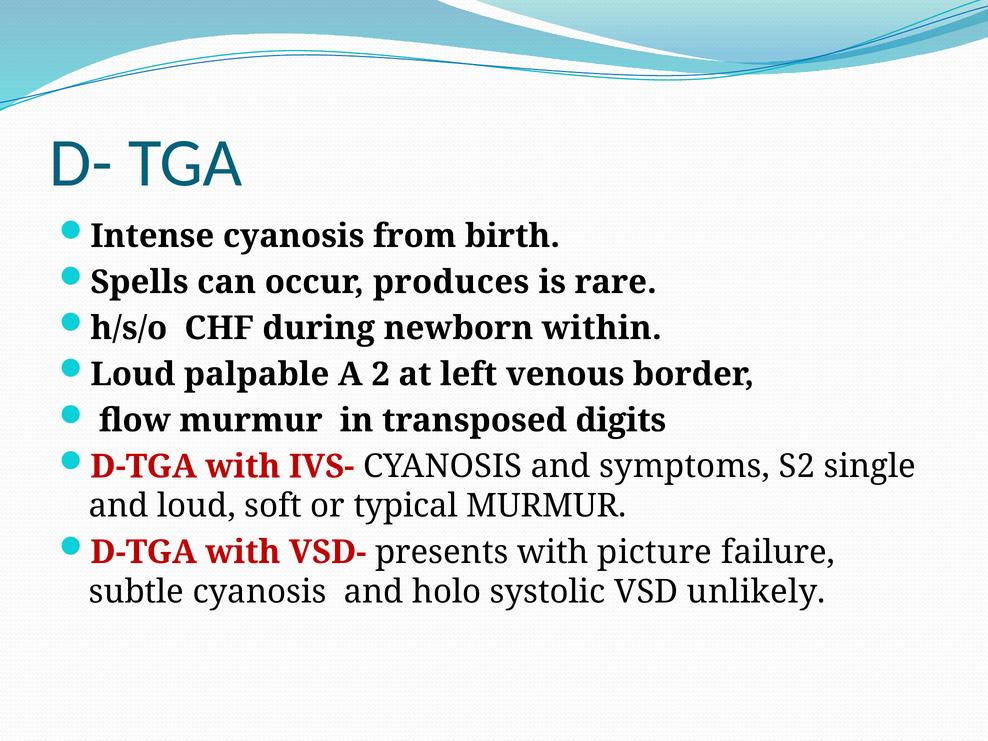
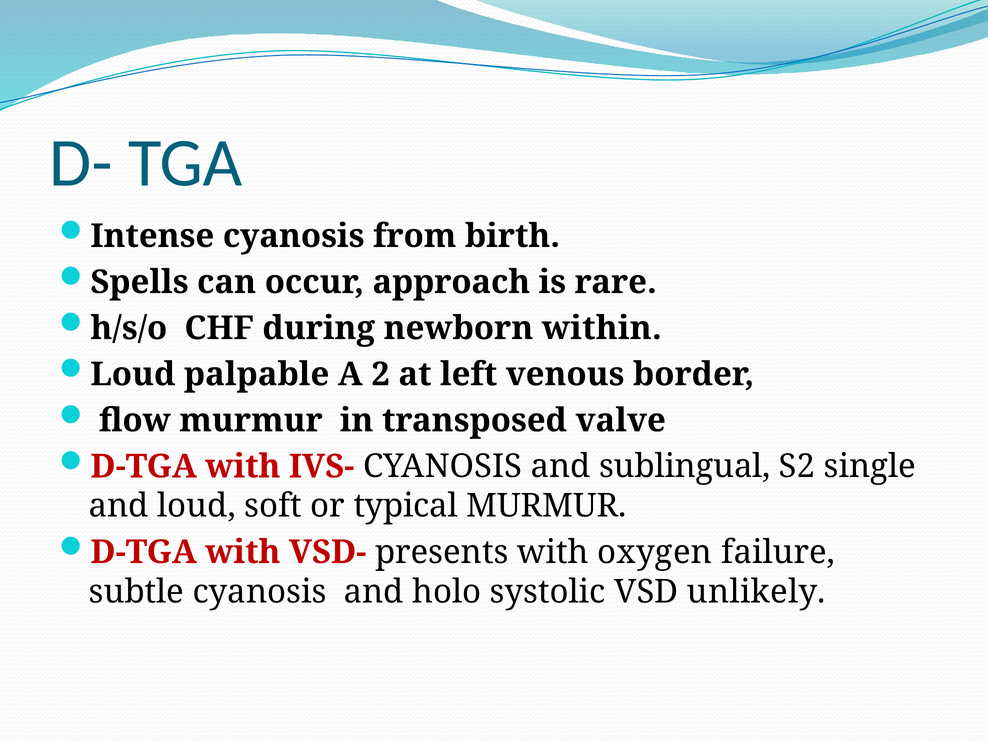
produces: produces -> approach (451, 282)
digits: digits -> valve (621, 420)
symptoms: symptoms -> sublingual (685, 467)
picture: picture -> oxygen (655, 552)
